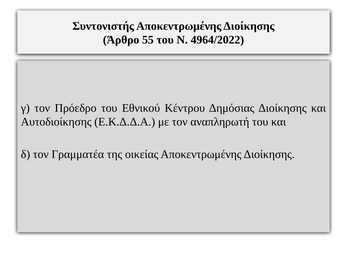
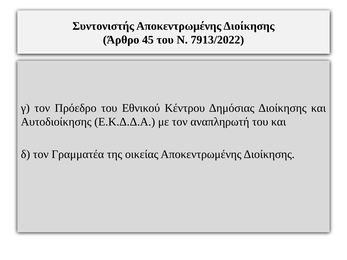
55: 55 -> 45 (148, 40)
4964/2022: 4964/2022 -> 7913/2022 (217, 40)
